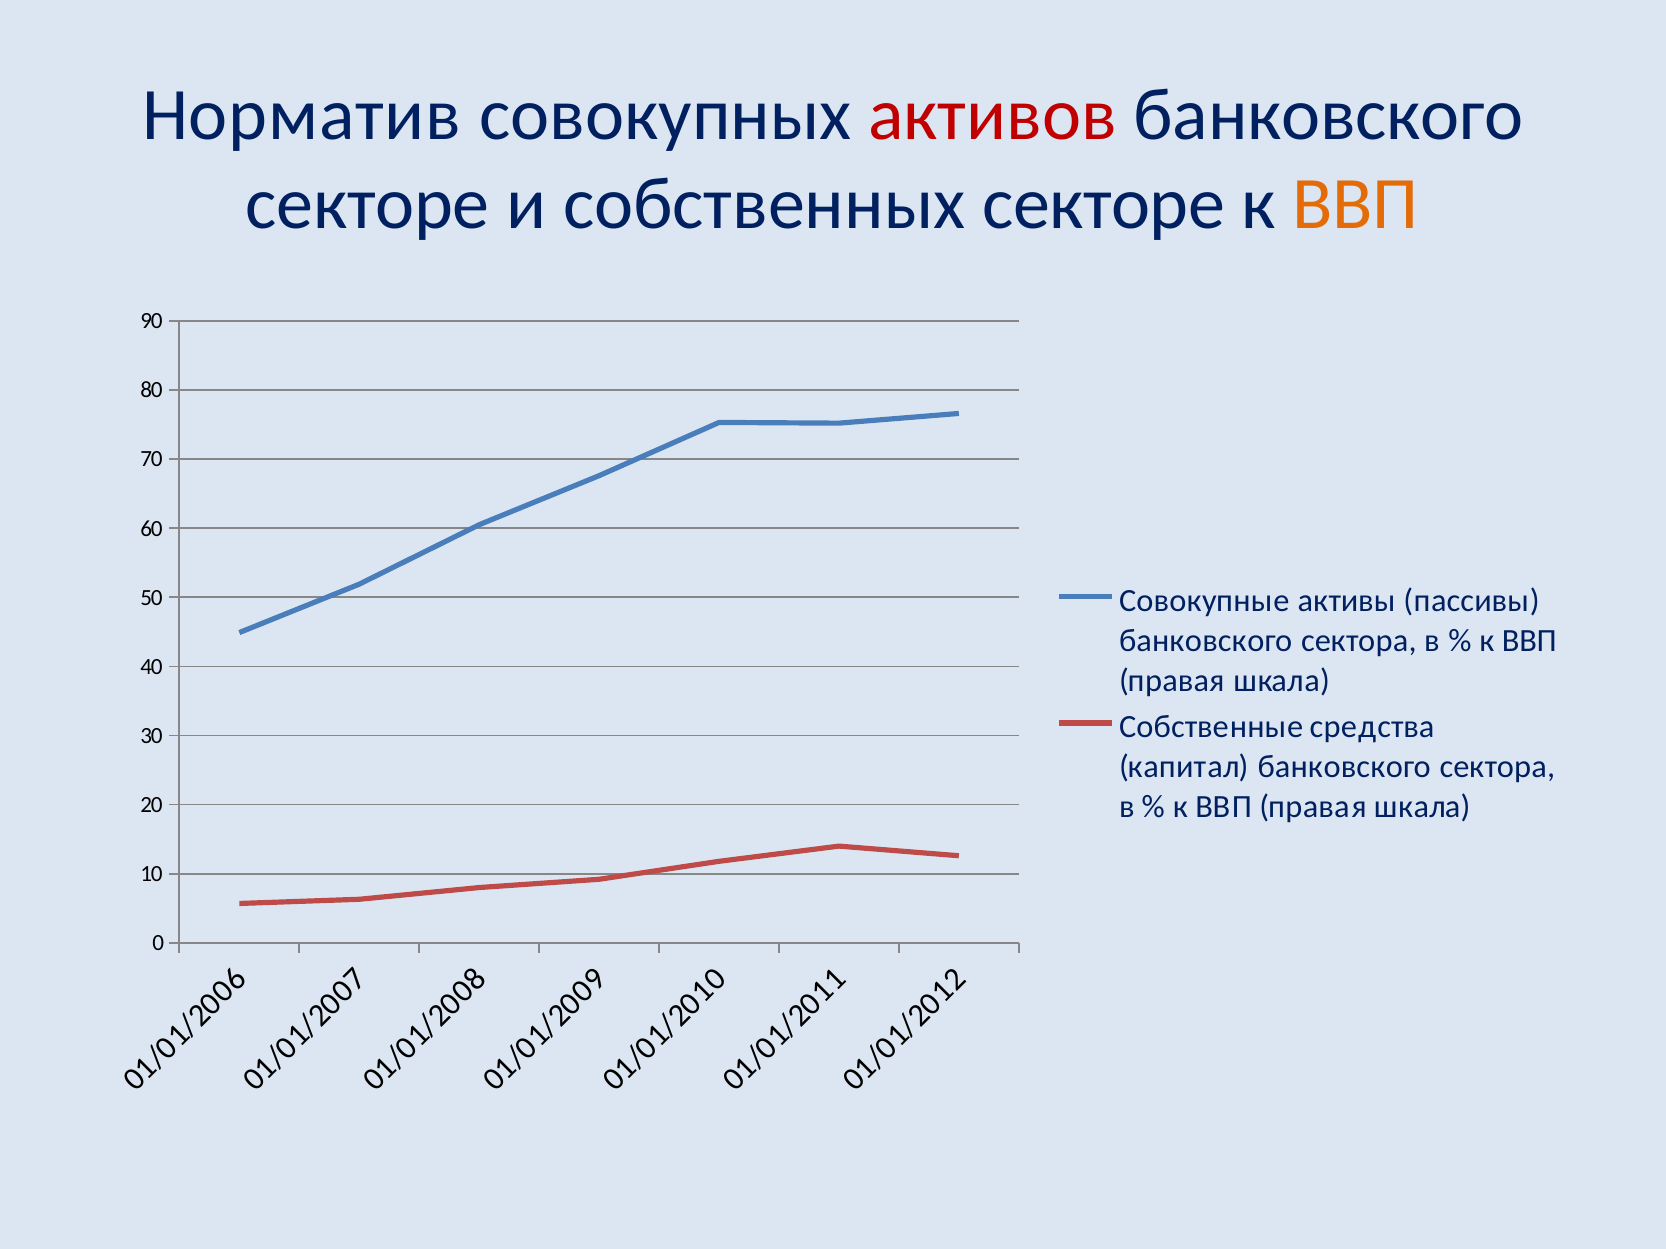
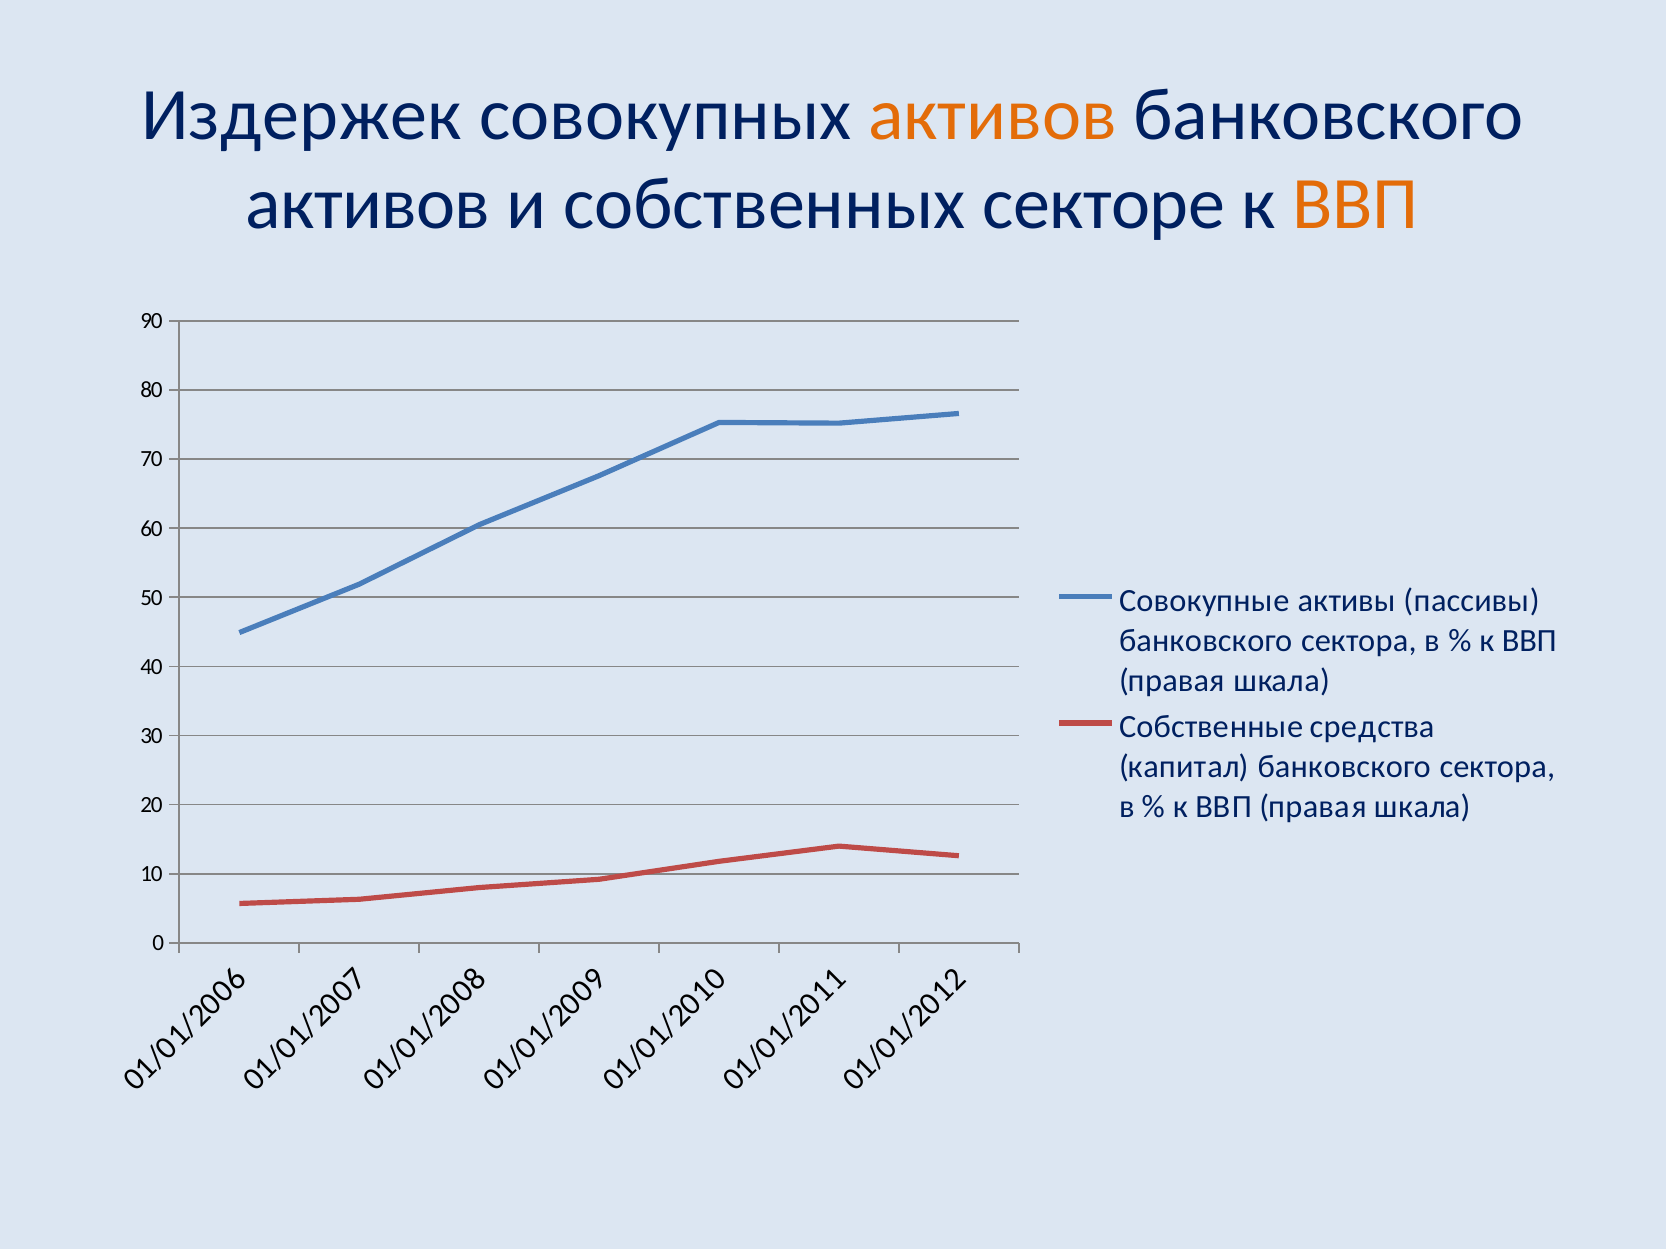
Норматив: Норматив -> Издержек (302, 115)
активов colour: red -> orange (992, 115)
секторе: секторе -> активов (368, 204)
